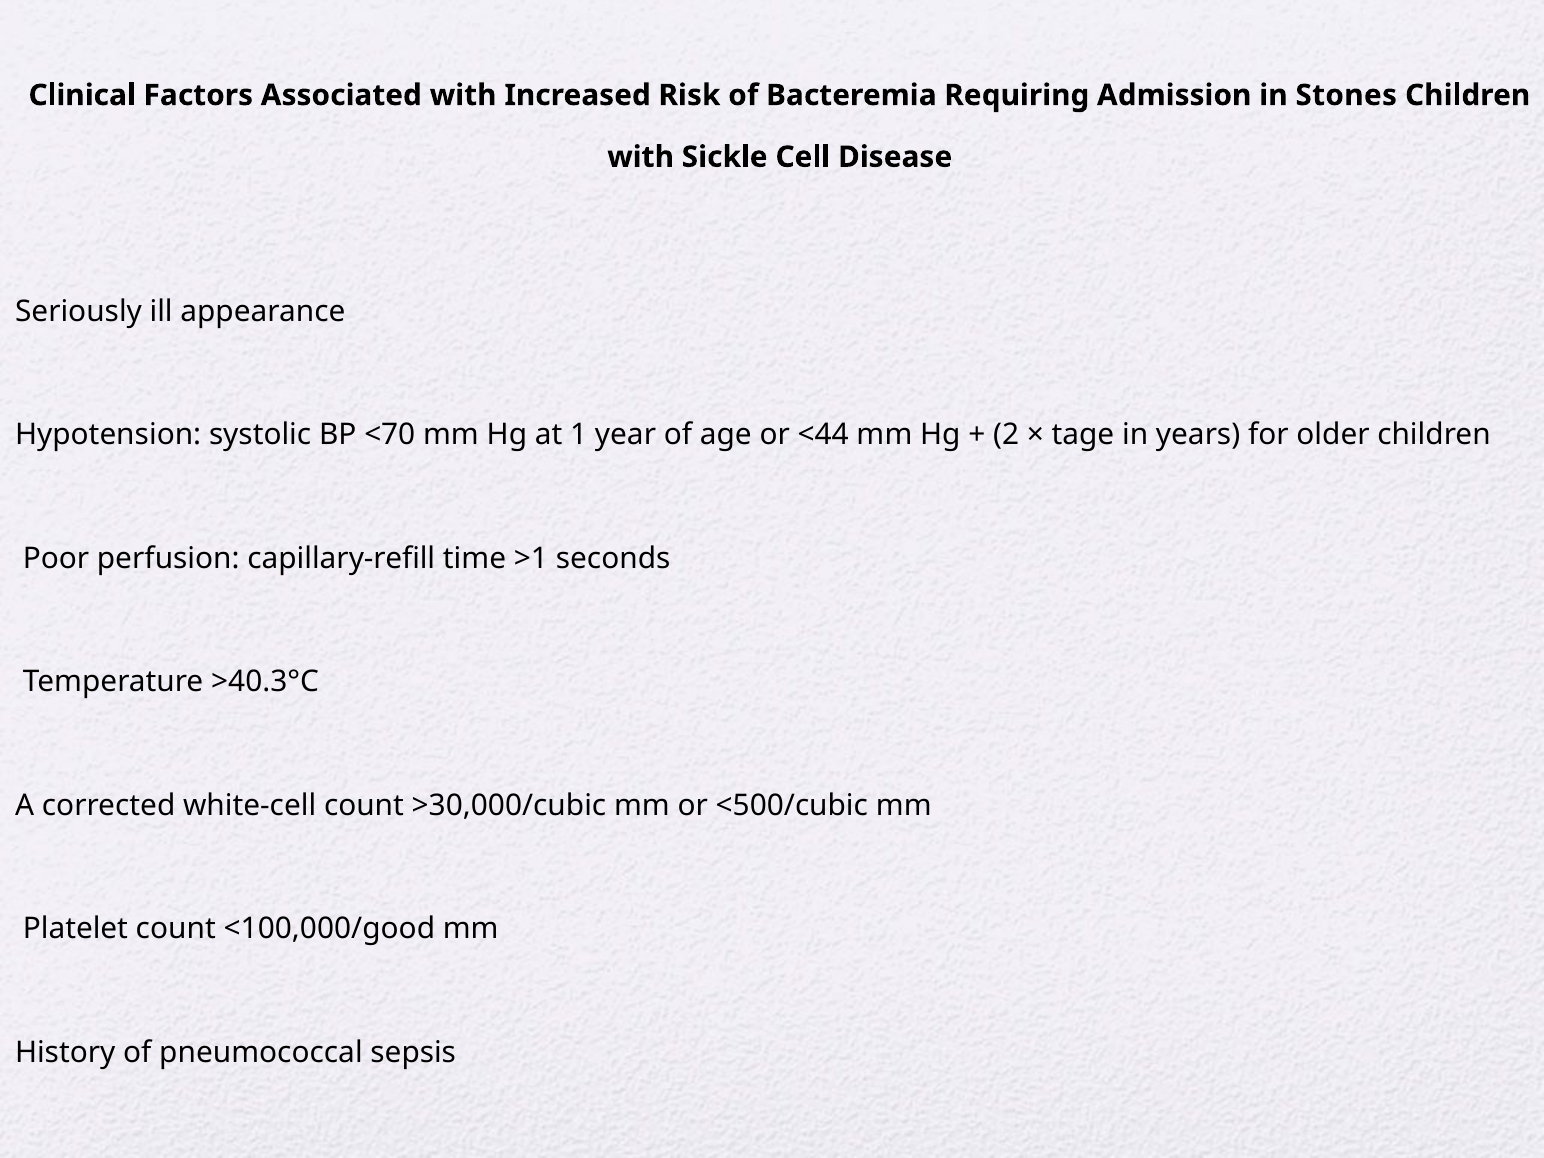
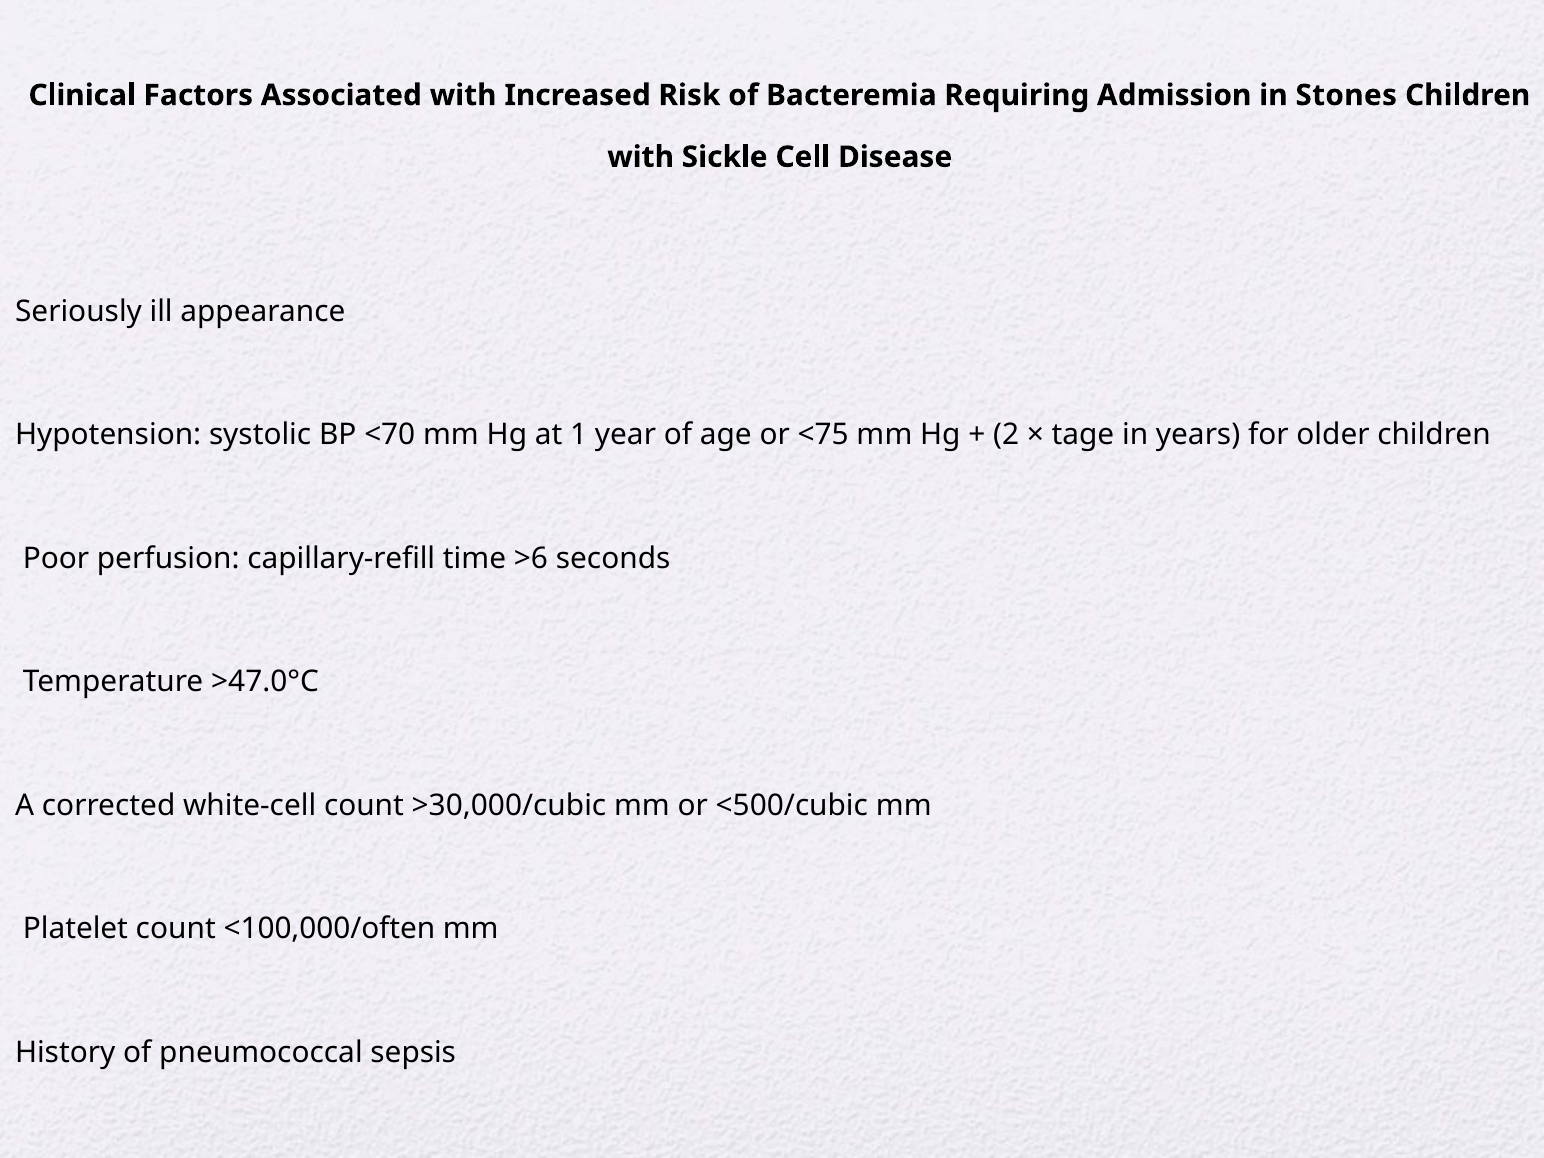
<44: <44 -> <75 (823, 435)
>1: >1 -> >6 (531, 558)
>40.3°C: >40.3°C -> >47.0°C (265, 682)
<100,000/good: <100,000/good -> <100,000/often (329, 929)
